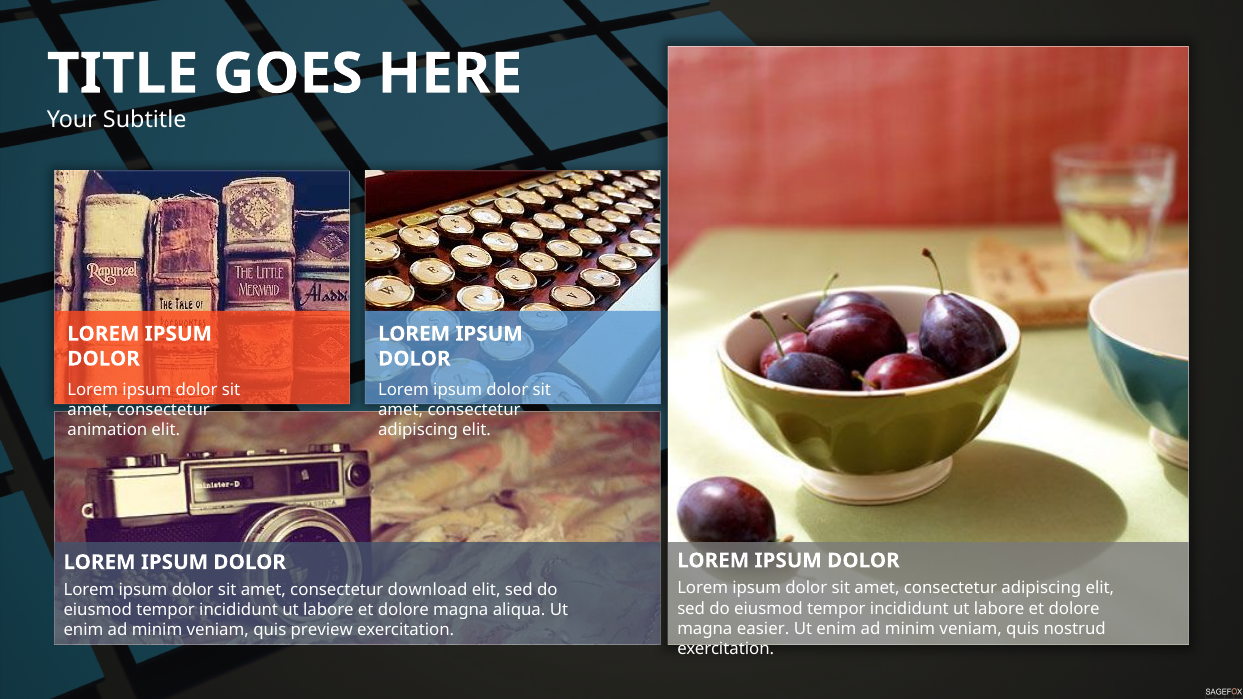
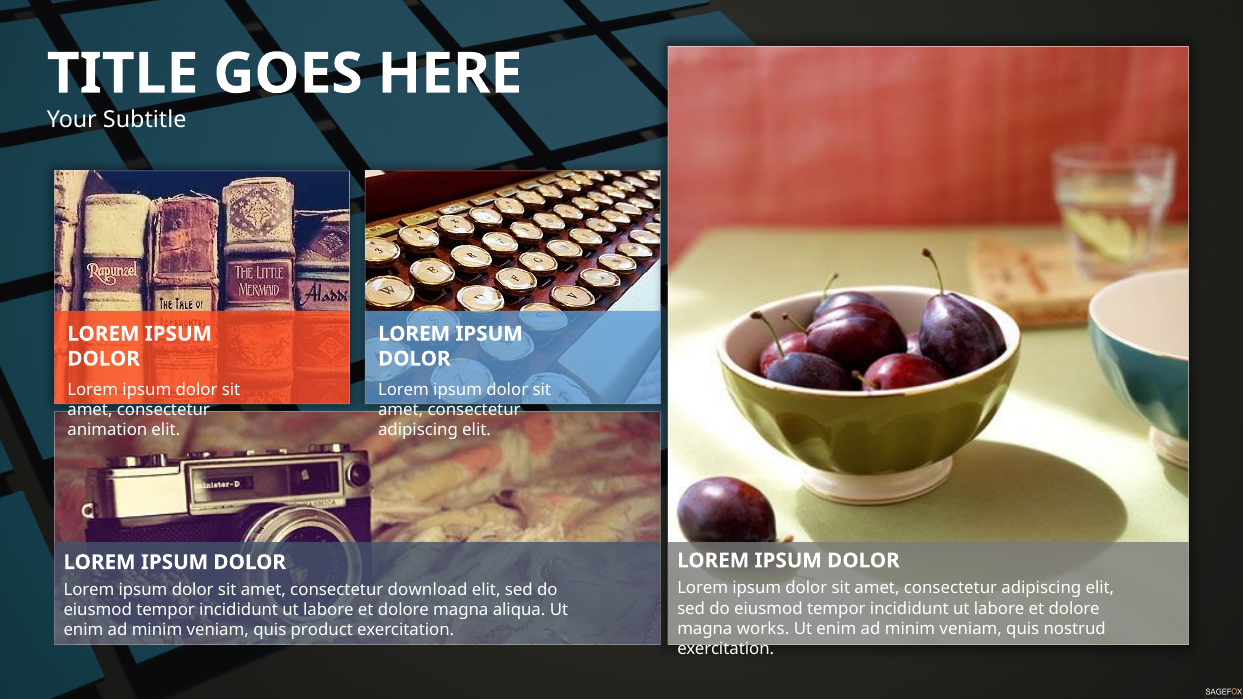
easier: easier -> works (763, 629)
preview: preview -> product (322, 630)
